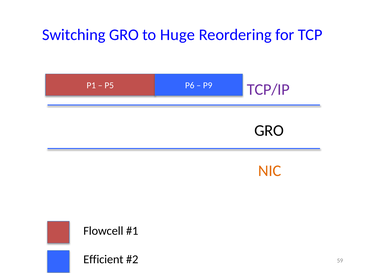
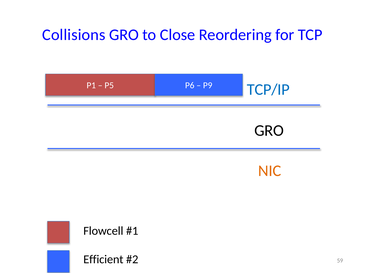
Switching: Switching -> Collisions (74, 35)
Huge: Huge -> Close (178, 35)
TCP/IP colour: purple -> blue (268, 90)
